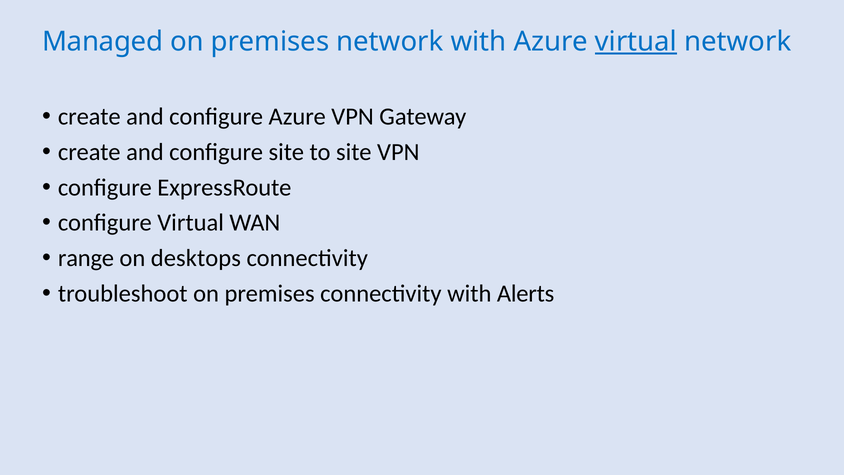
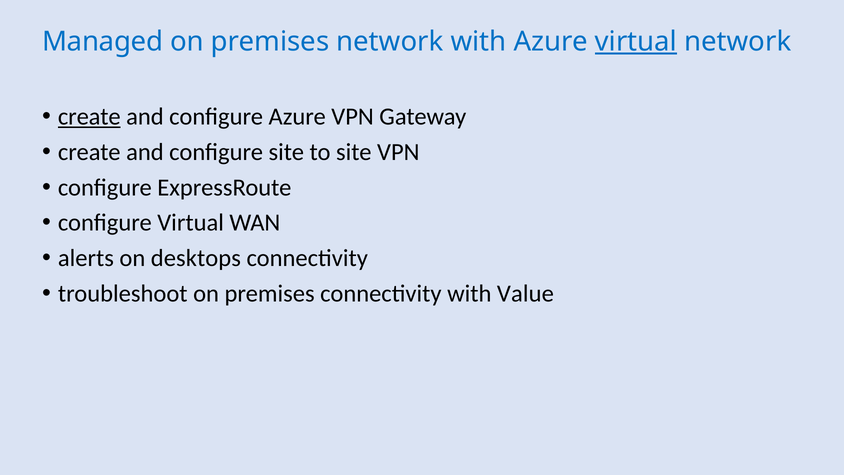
create underline: none -> present (89, 116)
range: range -> alerts (86, 258)
Alerts: Alerts -> Value (525, 294)
